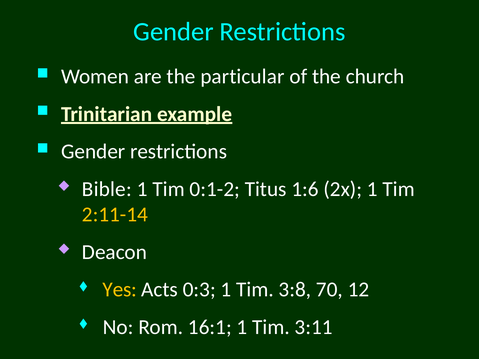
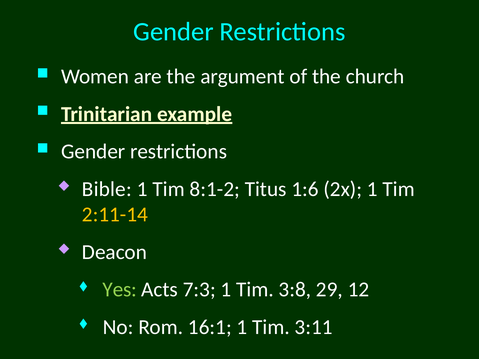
particular: particular -> argument (243, 77)
0:1-2: 0:1-2 -> 8:1-2 (215, 189)
Yes colour: yellow -> light green (120, 290)
0:3: 0:3 -> 7:3 (199, 290)
70: 70 -> 29 (329, 290)
